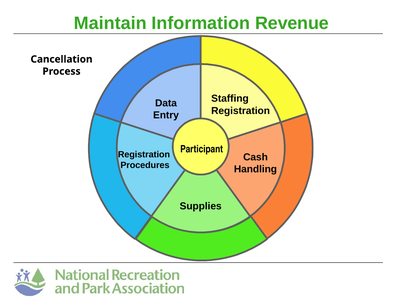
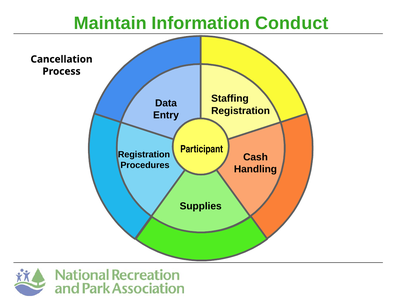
Revenue: Revenue -> Conduct (292, 23)
